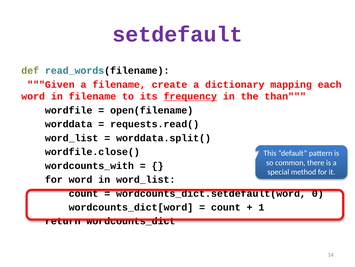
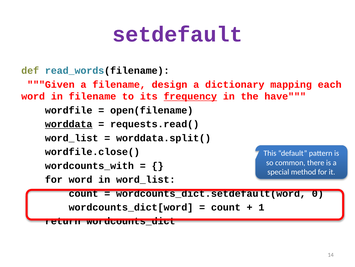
create: create -> design (170, 84)
than: than -> have (285, 96)
worddata underline: none -> present (69, 124)
